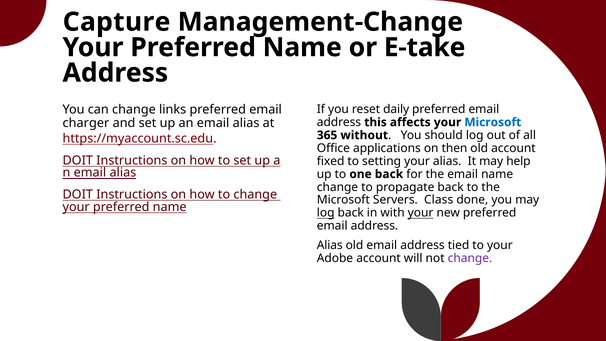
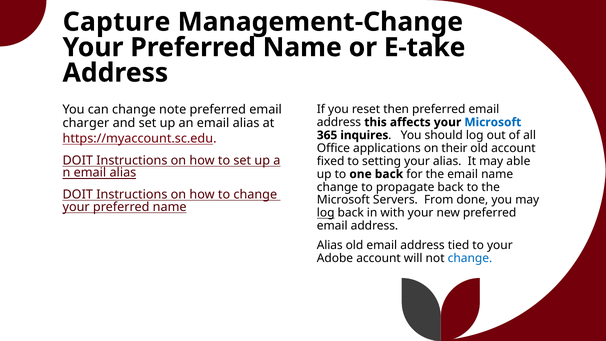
daily: daily -> then (396, 109)
links: links -> note (173, 110)
without: without -> inquires (364, 135)
then: then -> their (455, 148)
help: help -> able (518, 161)
Class: Class -> From (439, 200)
your underline: present -> none (421, 213)
change colour: purple -> blue (470, 258)
